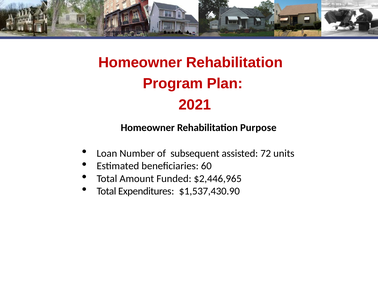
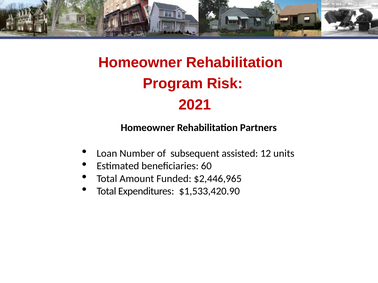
Plan: Plan -> Risk (225, 84)
Purpose: Purpose -> Partners (258, 128)
72: 72 -> 12 (266, 154)
$1,537,430.90: $1,537,430.90 -> $1,533,420.90 (209, 192)
